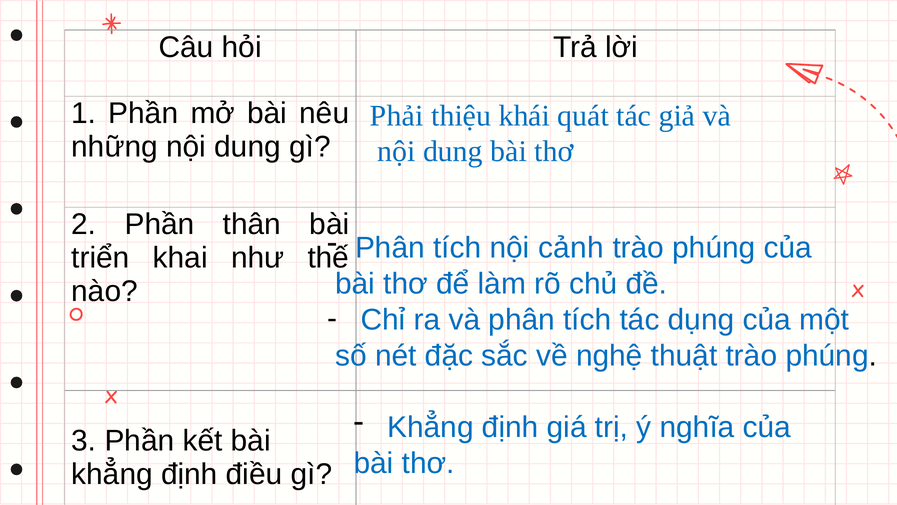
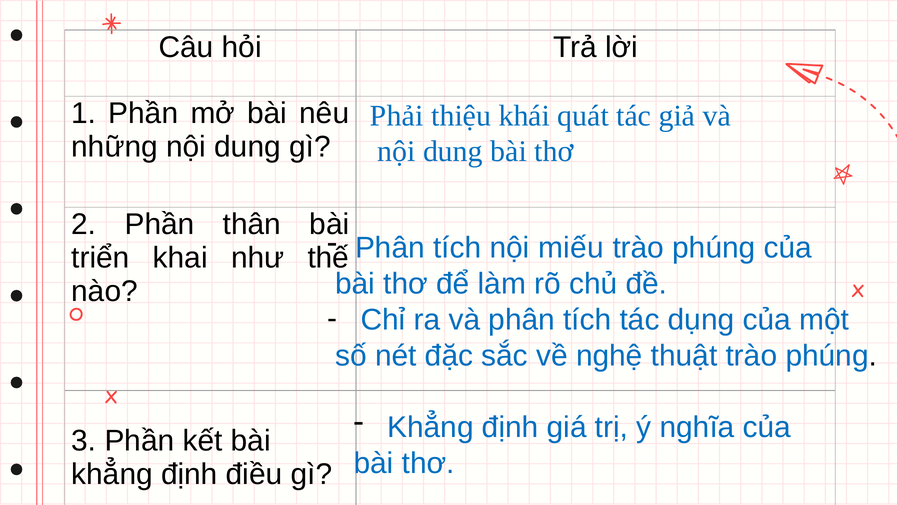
cảnh: cảnh -> miếu (571, 248)
